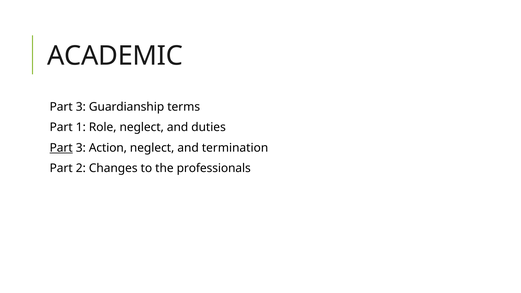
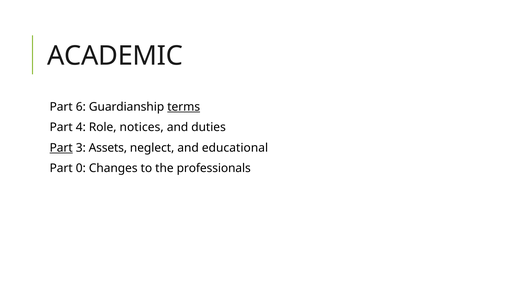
3: 3 -> 6 (81, 107)
terms underline: none -> present (184, 107)
1: 1 -> 4 (81, 127)
Role neglect: neglect -> notices (142, 127)
Action: Action -> Assets (108, 148)
termination: termination -> educational (235, 148)
2: 2 -> 0 (81, 168)
